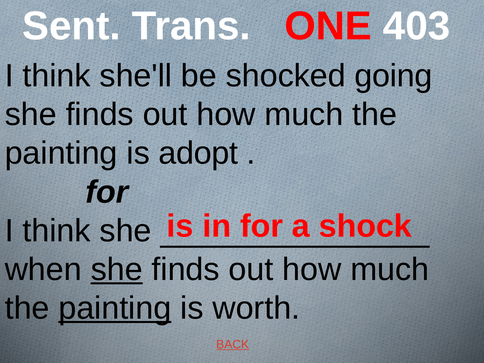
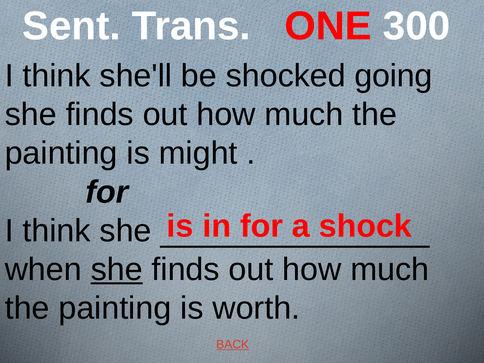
403: 403 -> 300 (417, 26)
adopt: adopt -> might (198, 153)
painting underline: present -> none (115, 308)
